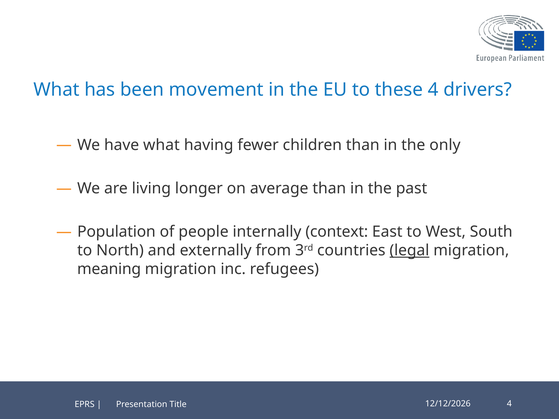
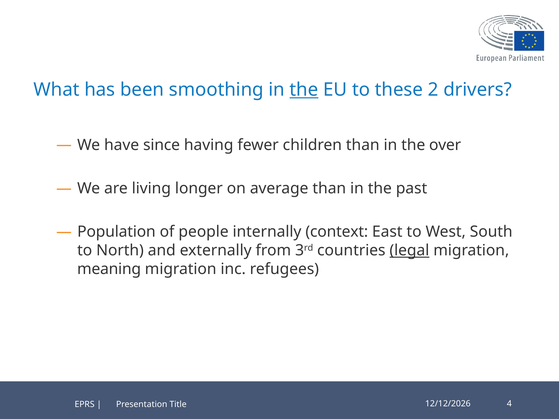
movement: movement -> smoothing (216, 90)
the underline: none -> present (304, 90)
these 4: 4 -> 2 (433, 90)
have what: what -> since (162, 145)
only: only -> over (445, 145)
